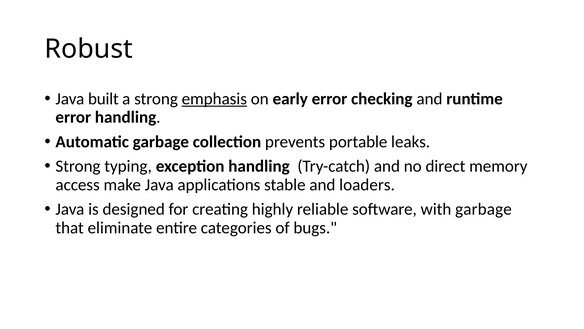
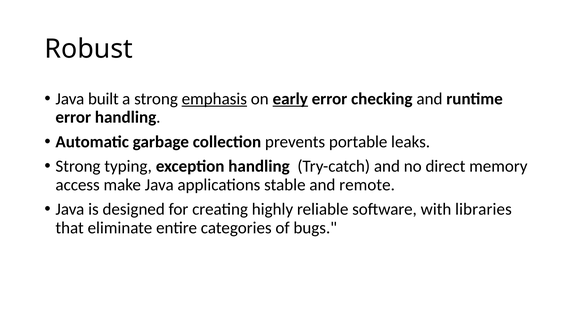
early underline: none -> present (290, 99)
loaders: loaders -> remote (367, 185)
with garbage: garbage -> libraries (483, 209)
